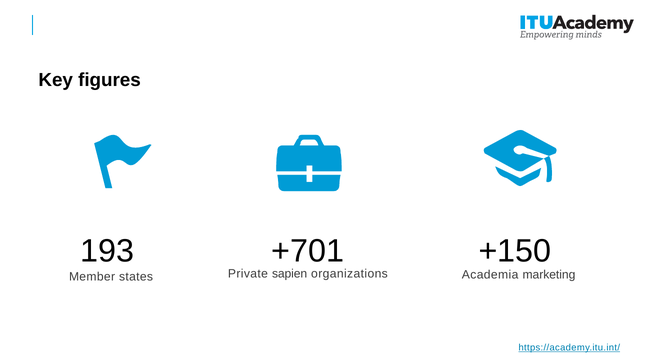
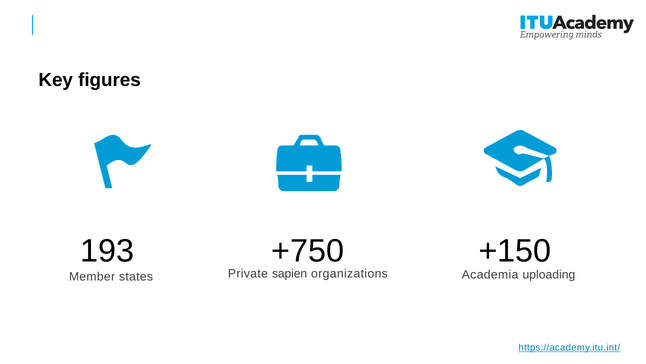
+701: +701 -> +750 (308, 251)
marketing: marketing -> uploading (549, 275)
